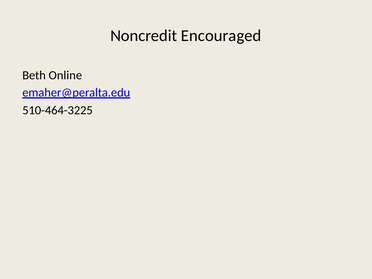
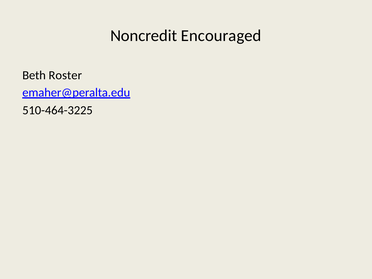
Online: Online -> Roster (65, 75)
